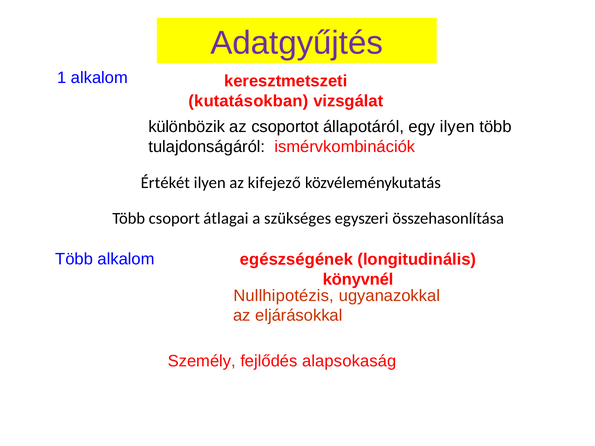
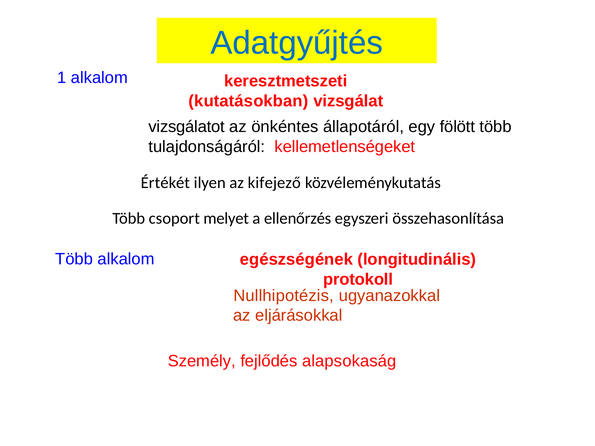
Adatgyűjtés colour: purple -> blue (297, 43)
különbözik: különbözik -> vizsgálatot (187, 127)
csoportot: csoportot -> önkéntes (285, 127)
egy ilyen: ilyen -> fölött (457, 127)
ismérvkombinációk: ismérvkombinációk -> kellemetlenségeket (345, 147)
átlagai: átlagai -> melyet (226, 218)
szükséges: szükséges -> ellenőrzés (298, 218)
könyvnél: könyvnél -> protokoll (358, 280)
